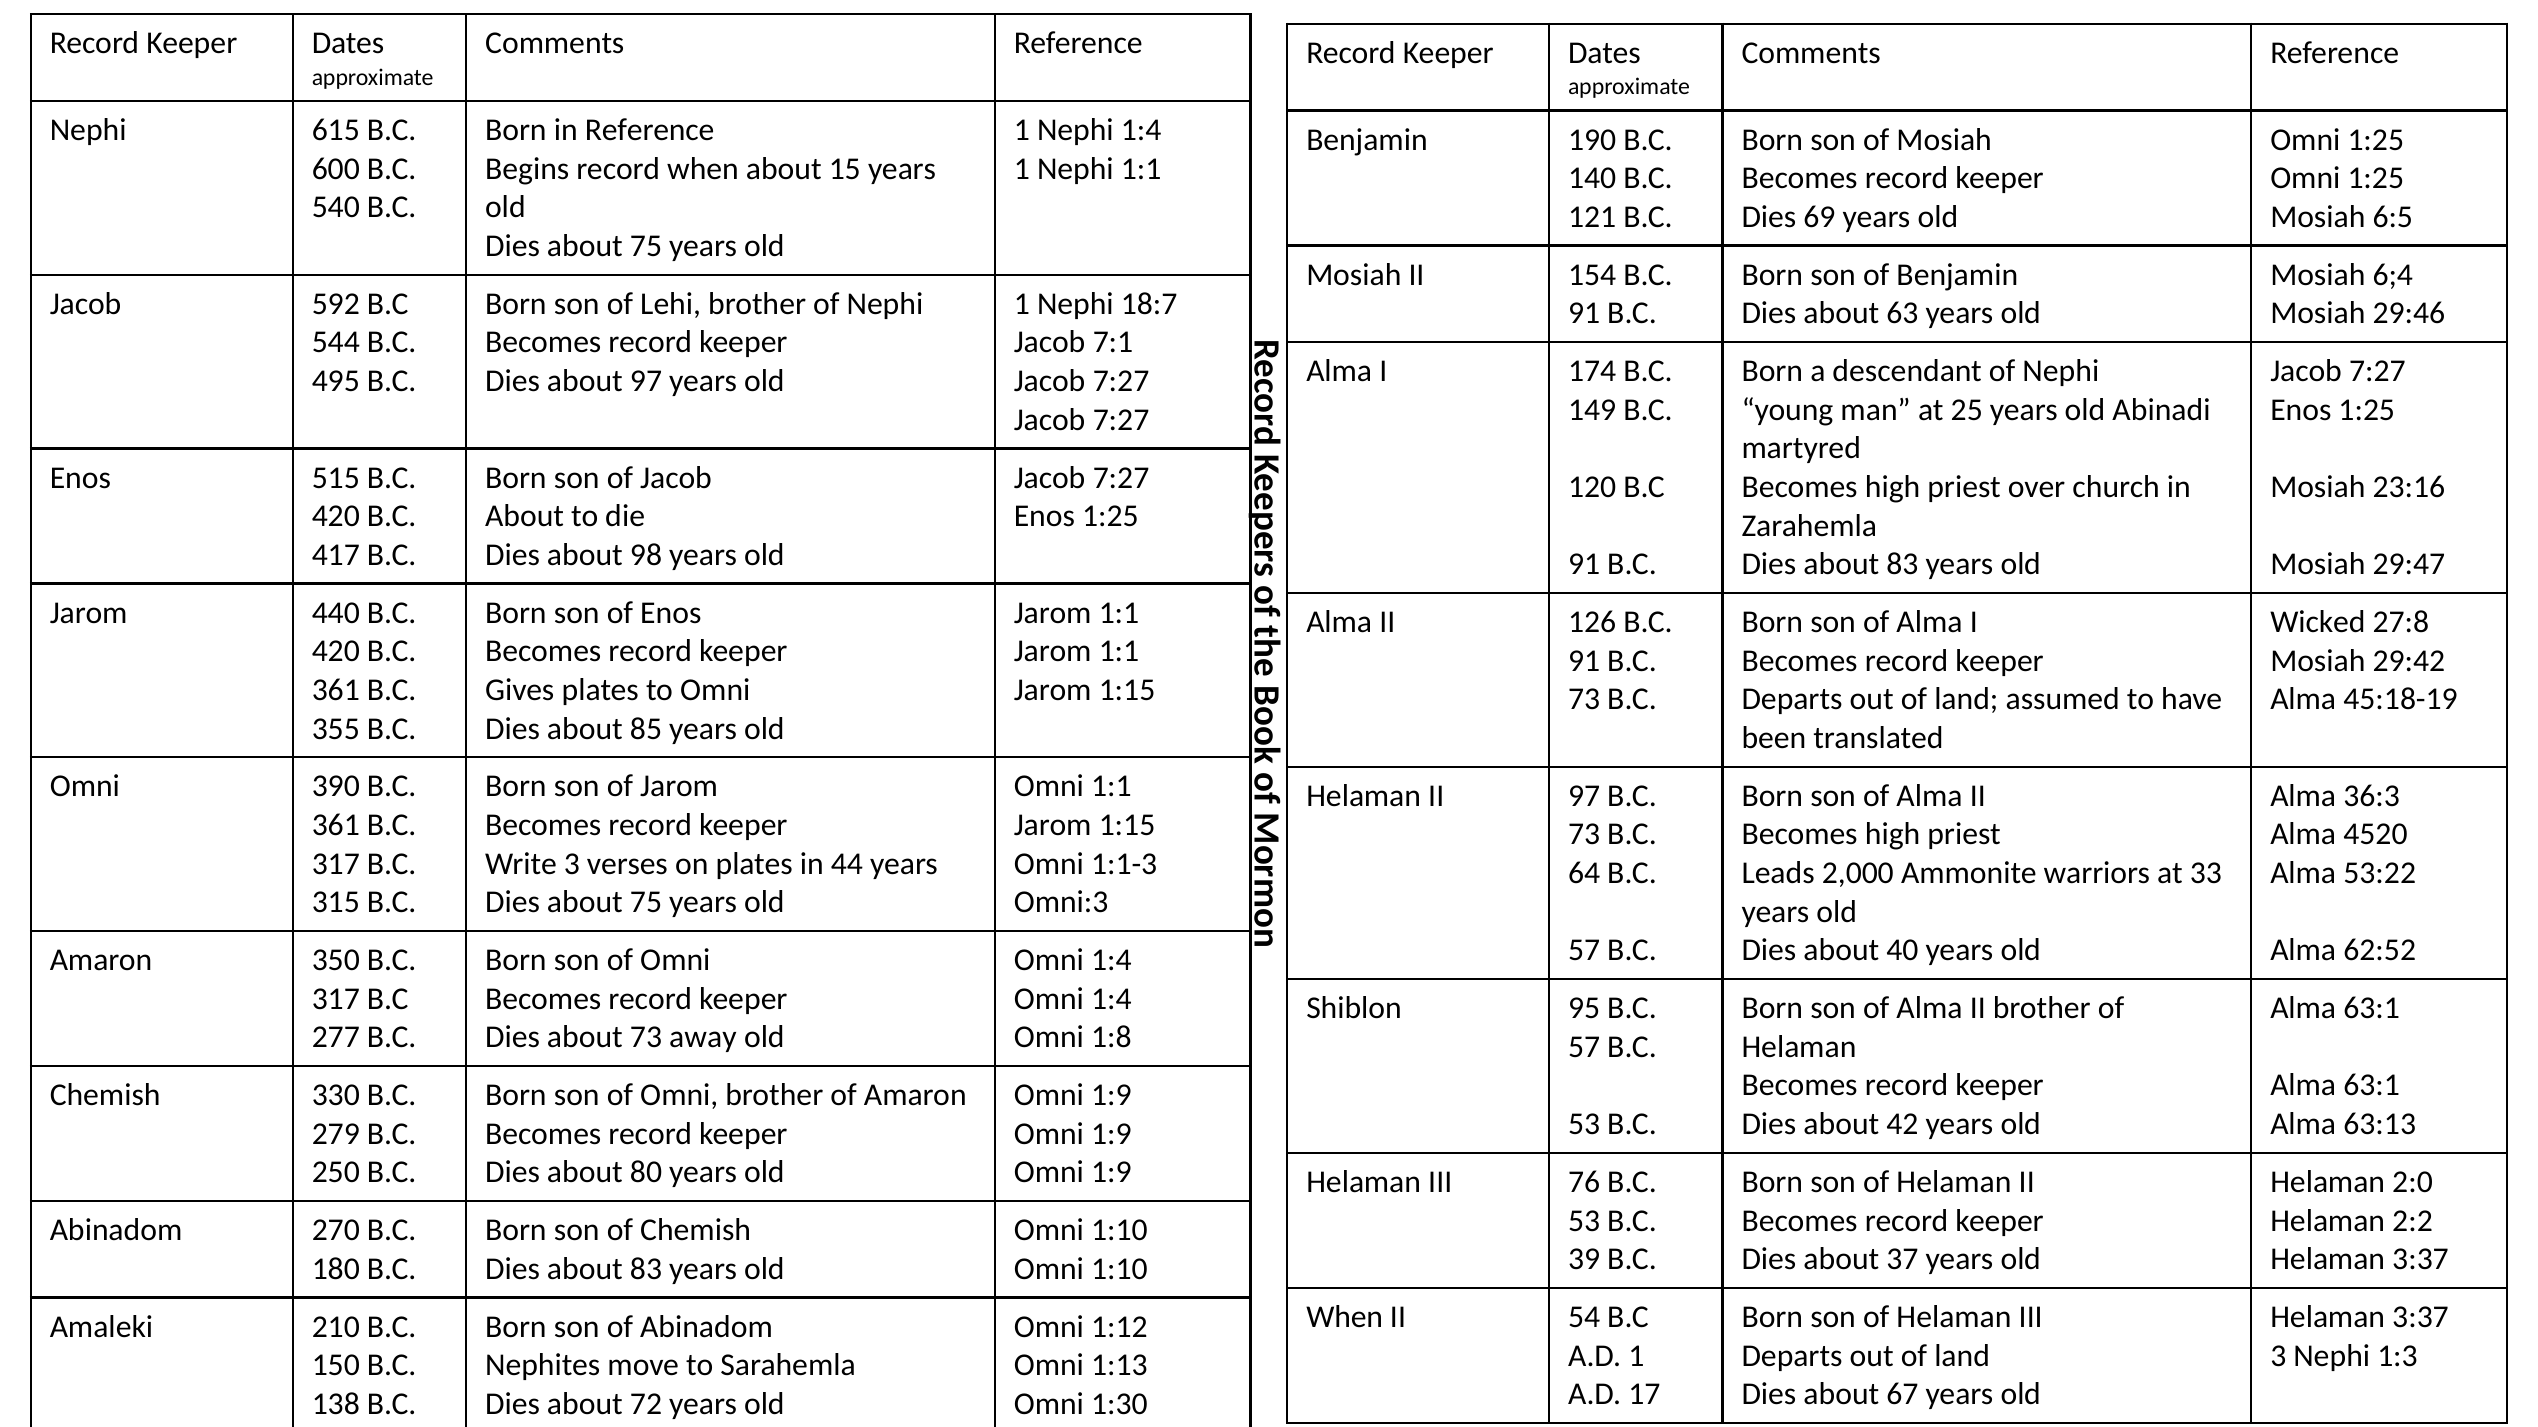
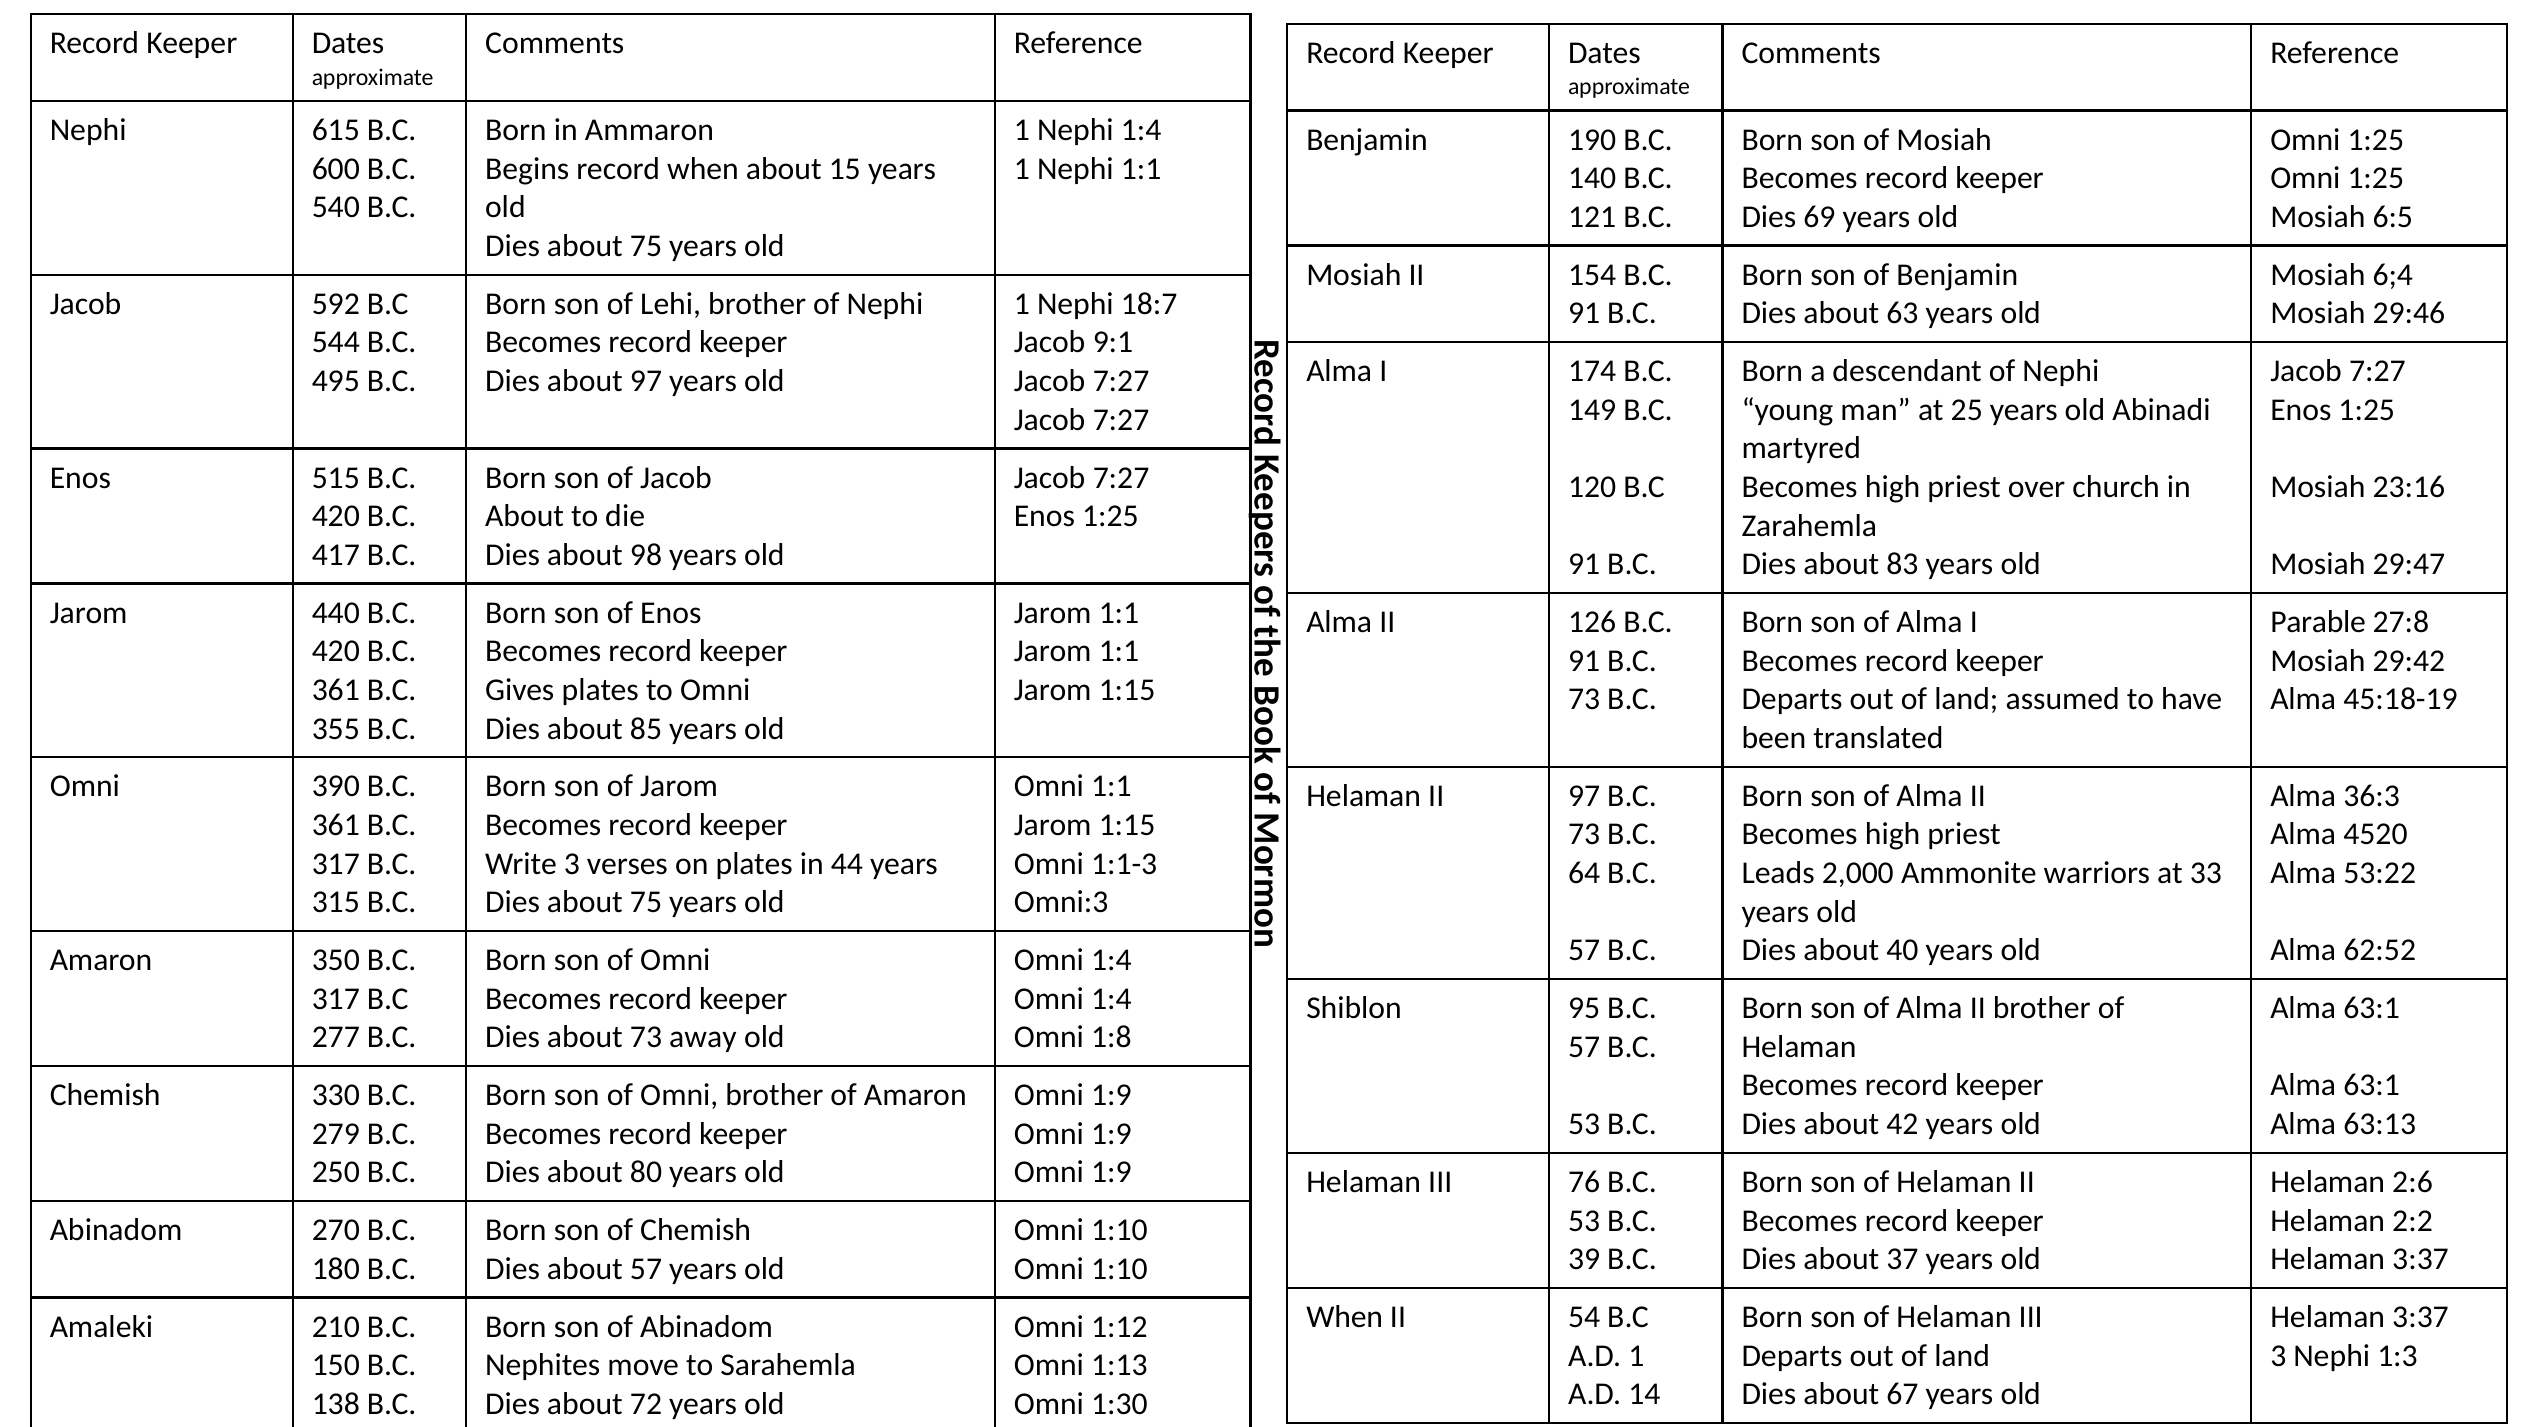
in Reference: Reference -> Ammaron (649, 130)
7:1: 7:1 -> 9:1 (1113, 343)
Wicked: Wicked -> Parable (2318, 622)
2:0: 2:0 -> 2:6 (2413, 1182)
83: 83 -> 57 (646, 1269)
17: 17 -> 14 (1644, 1395)
